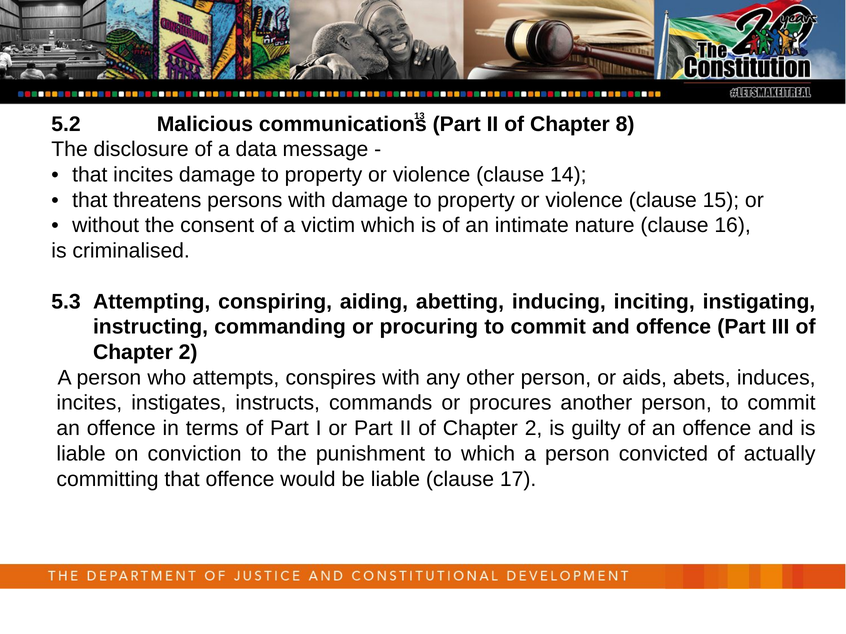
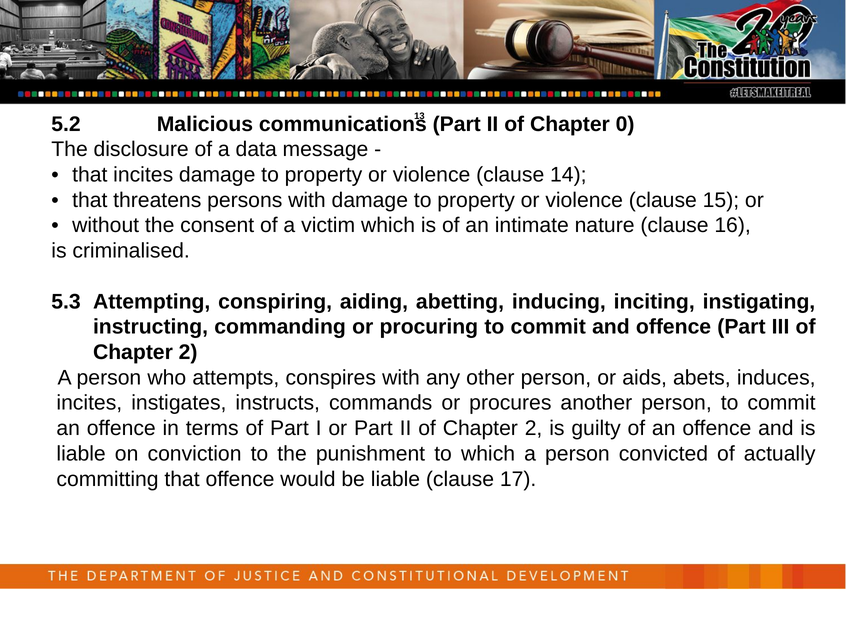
8: 8 -> 0 (625, 124)
